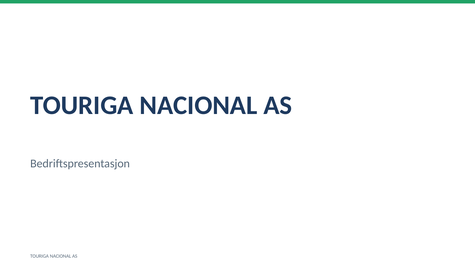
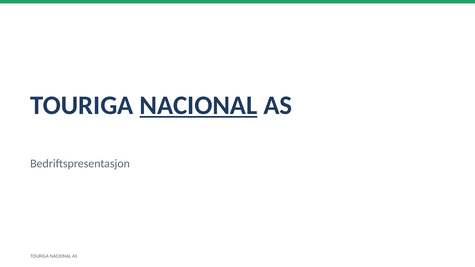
NACIONAL underline: none -> present (198, 105)
